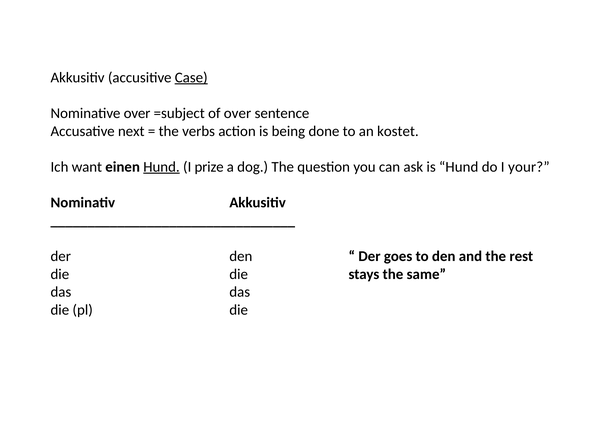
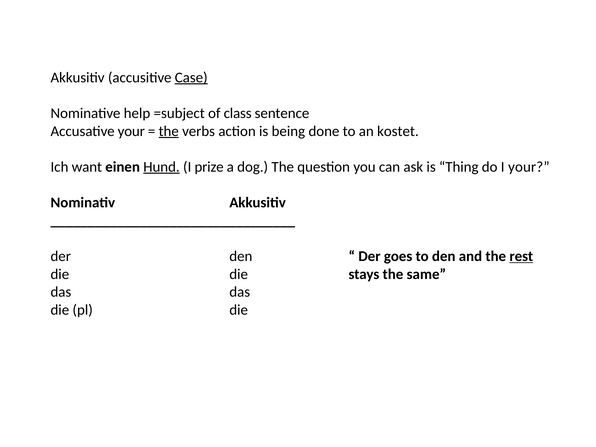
Nominative over: over -> help (137, 113)
of over: over -> class (238, 113)
Accusative next: next -> your (131, 131)
the underline: none -> present (169, 131)
is Hund: Hund -> Thing (459, 167)
rest underline: none -> present (521, 256)
